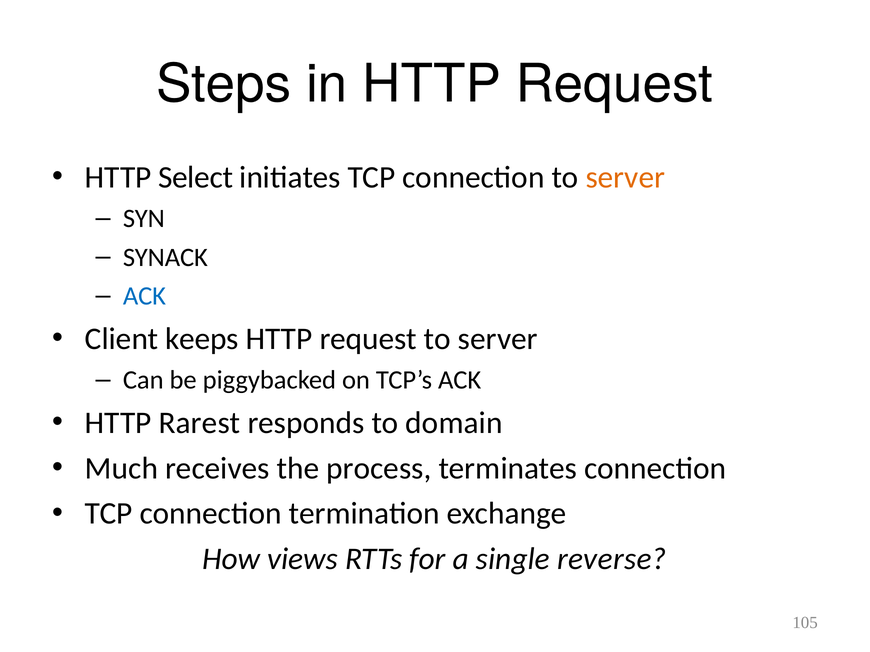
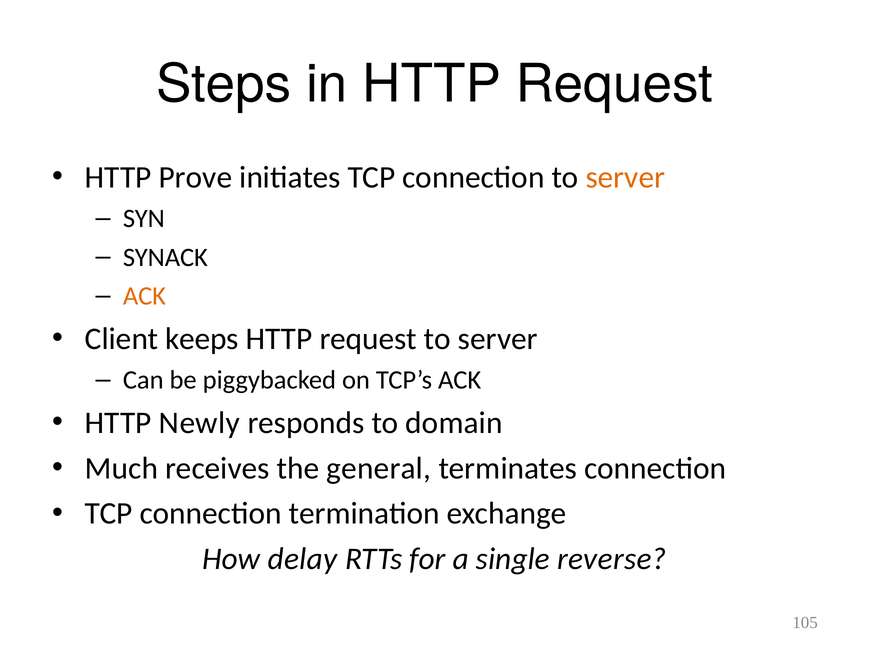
Select: Select -> Prove (195, 178)
ACK colour: blue -> orange (144, 296)
Rarest: Rarest -> Newly (199, 423)
process: process -> general (379, 469)
views: views -> delay (302, 559)
